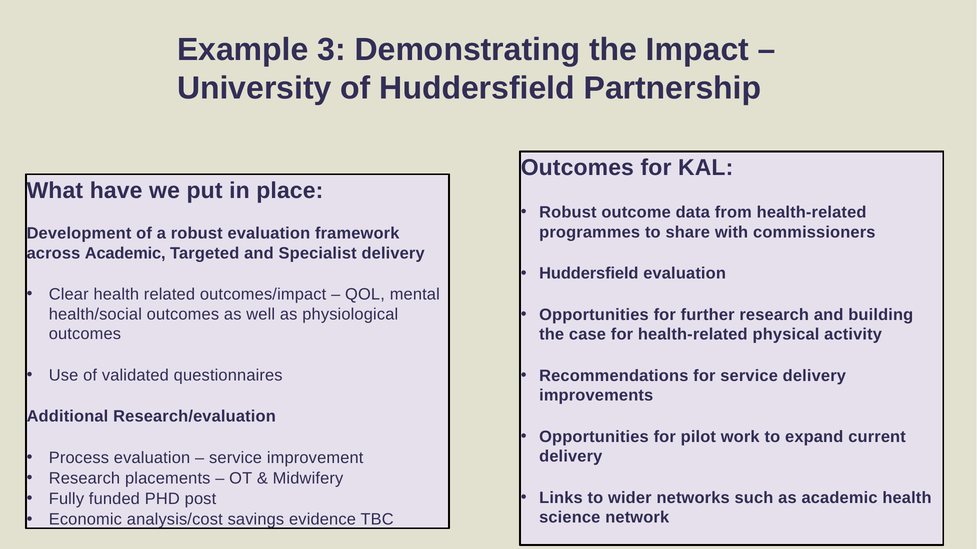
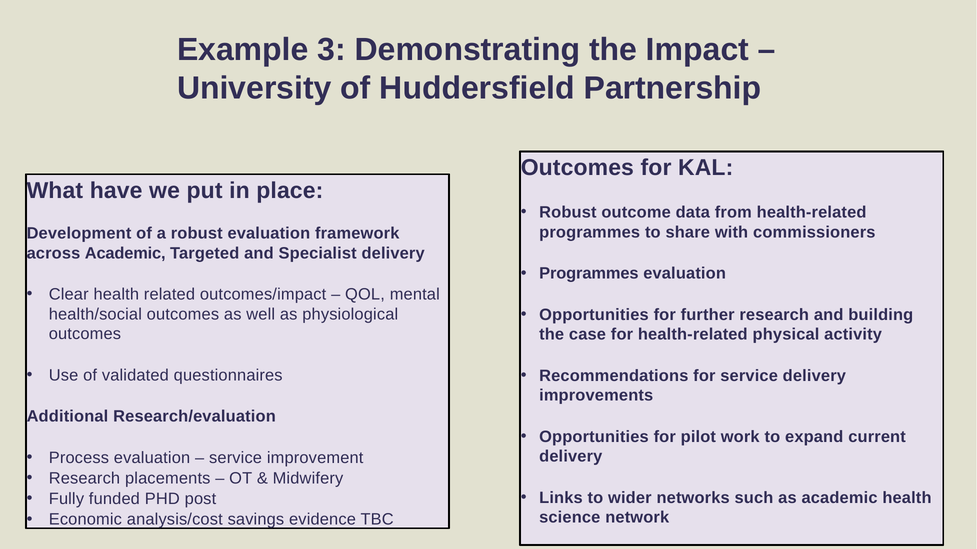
Huddersfield: Huddersfield -> Programmes (589, 273)
